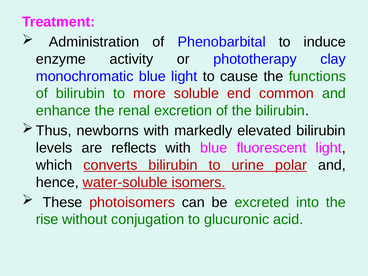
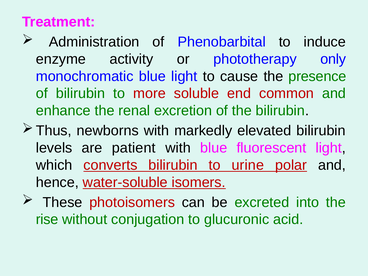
clay: clay -> only (333, 59)
functions: functions -> presence (317, 76)
reflects: reflects -> patient (134, 148)
